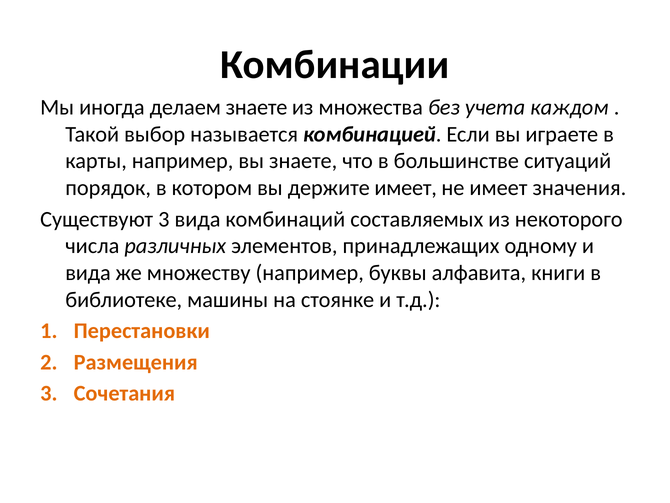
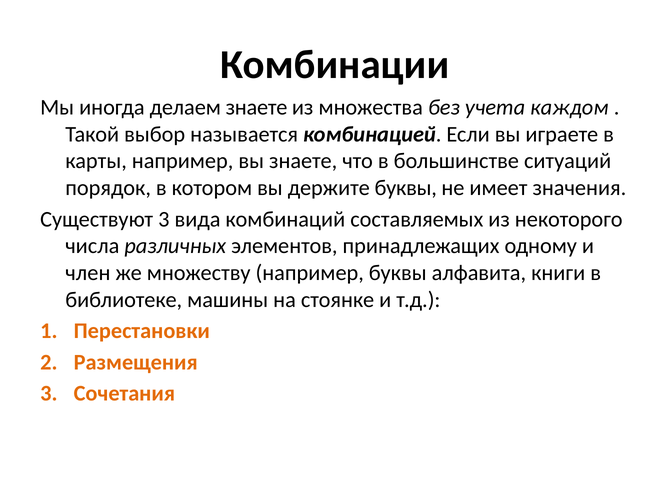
держите имеет: имеет -> буквы (406, 188)
вида: вида -> член (88, 273)
